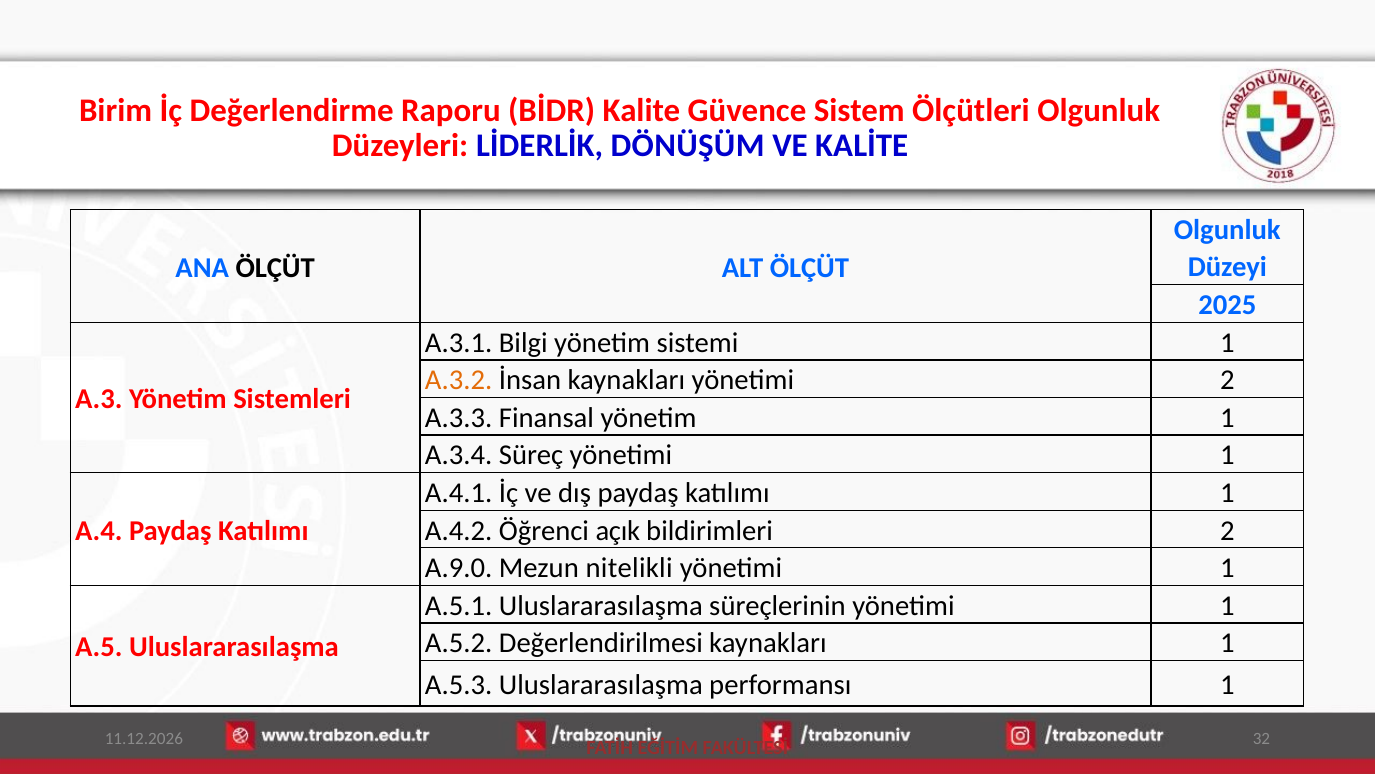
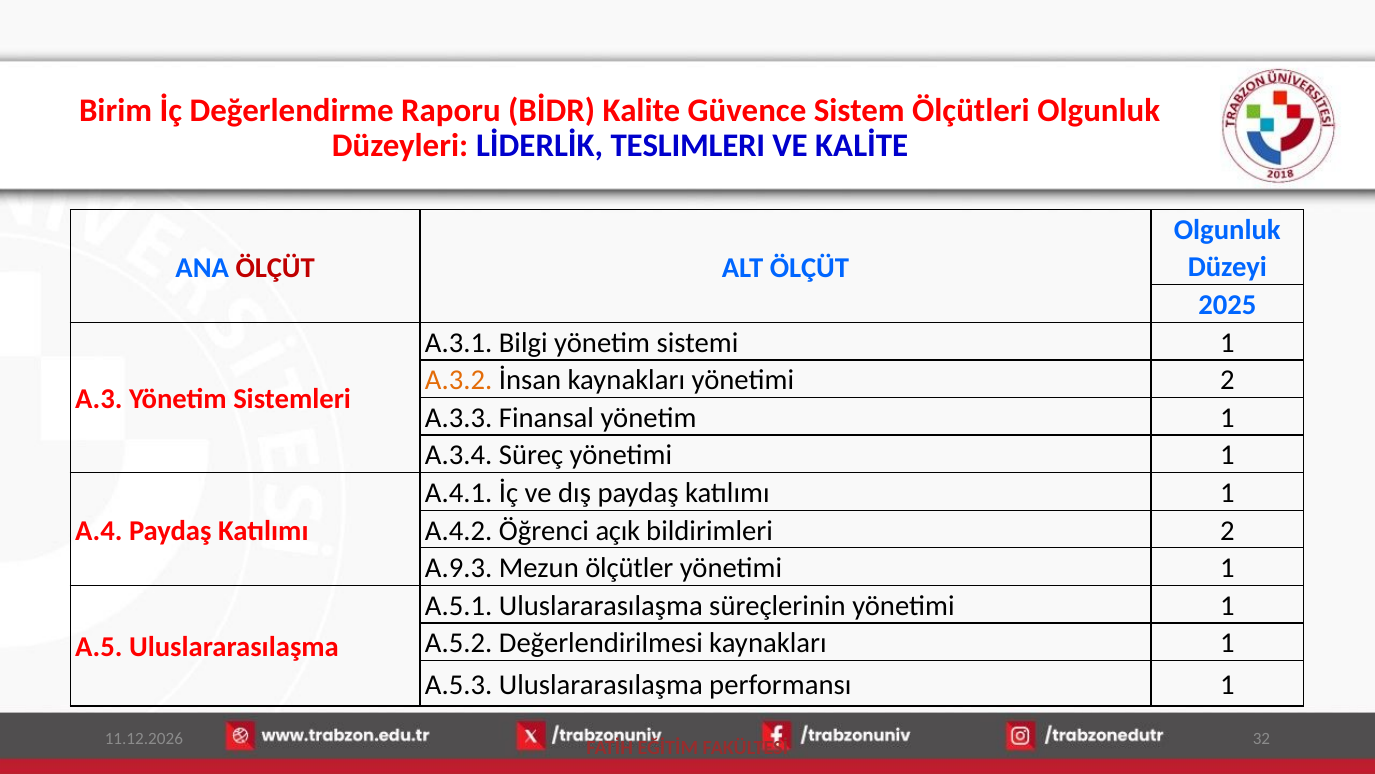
DÖNÜŞÜM: DÖNÜŞÜM -> TESLIMLERI (688, 146)
ÖLÇÜT colour: black -> red (275, 267)
A.9.0: A.9.0 -> A.9.3 (459, 568)
nitelikli: nitelikli -> ölçütler (629, 568)
